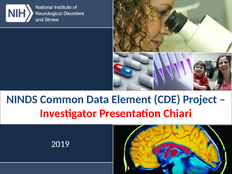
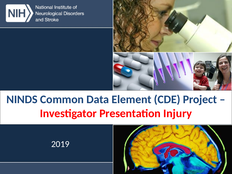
Chiari: Chiari -> Injury (178, 113)
